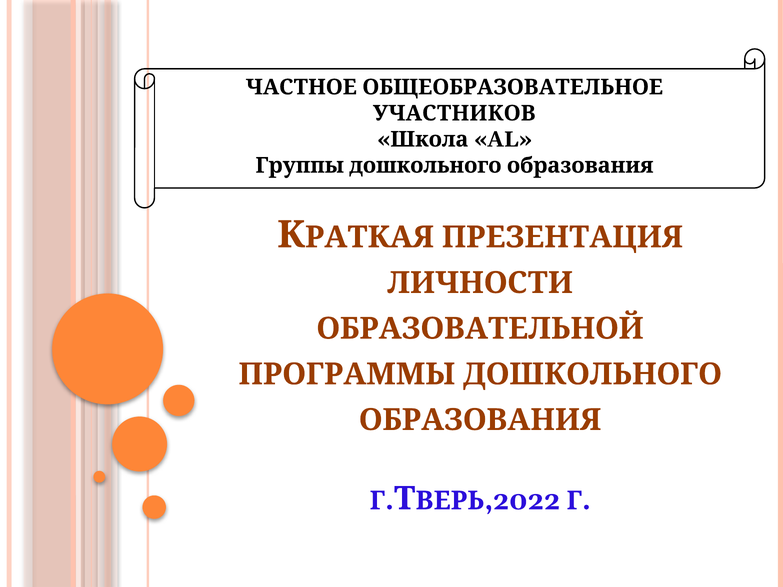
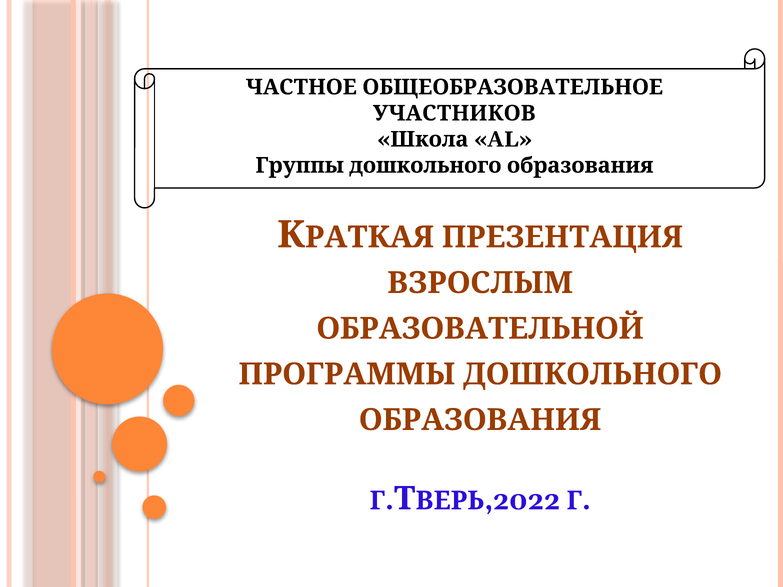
ЛИЧНОСТИ: ЛИЧНОСТИ -> ВЗРОСЛЫМ (480, 283)
